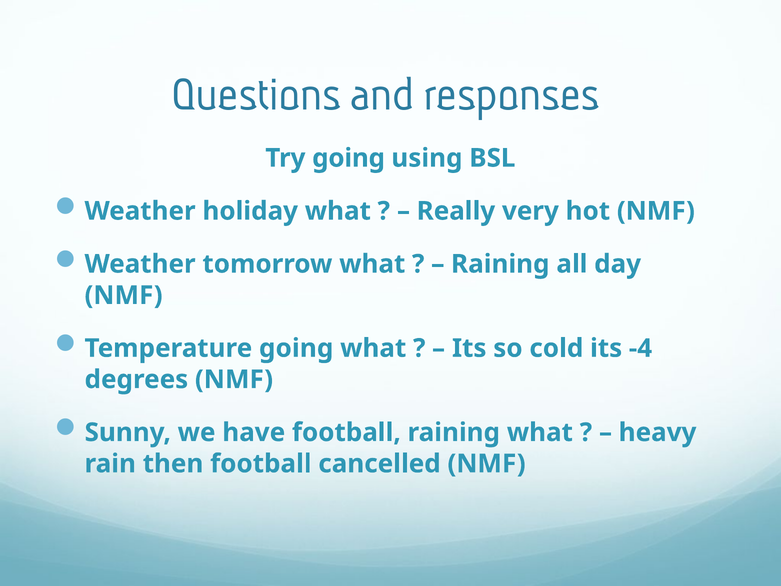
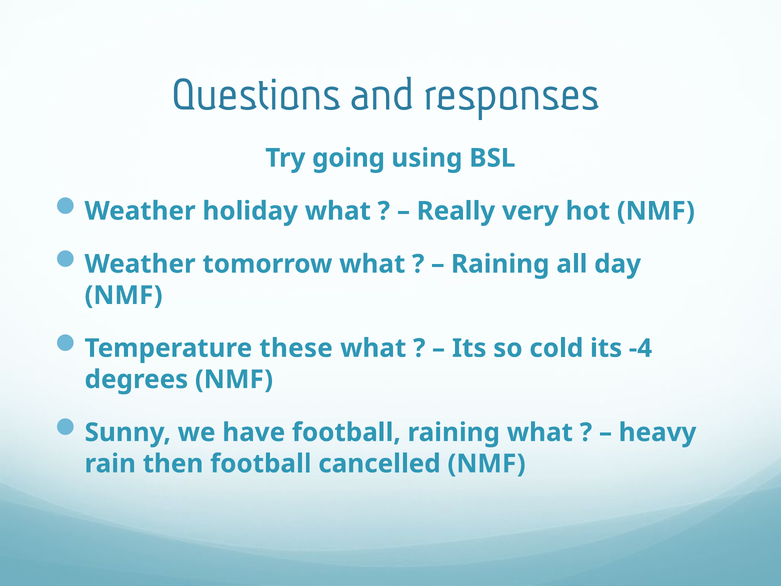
Temperature going: going -> these (296, 348)
